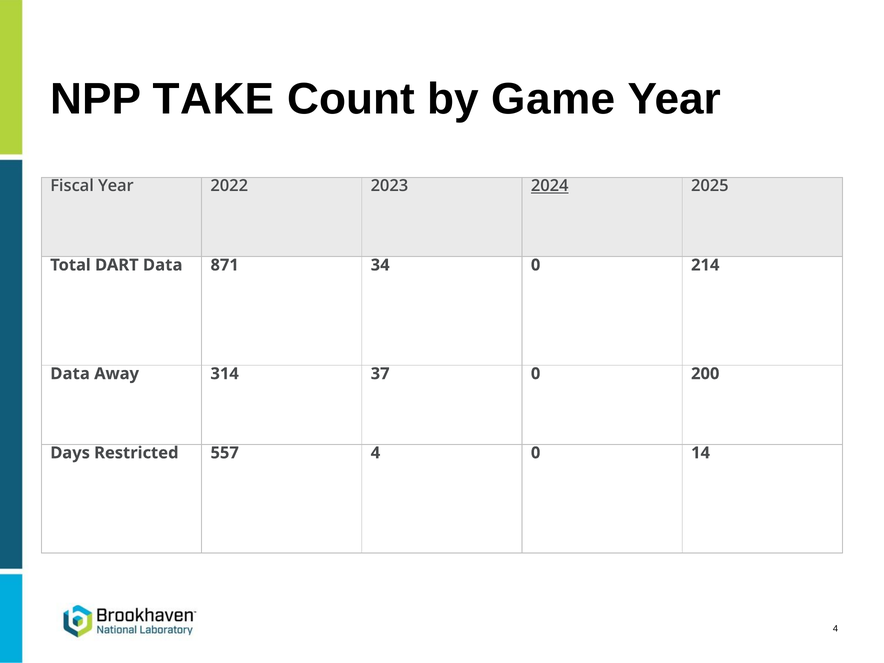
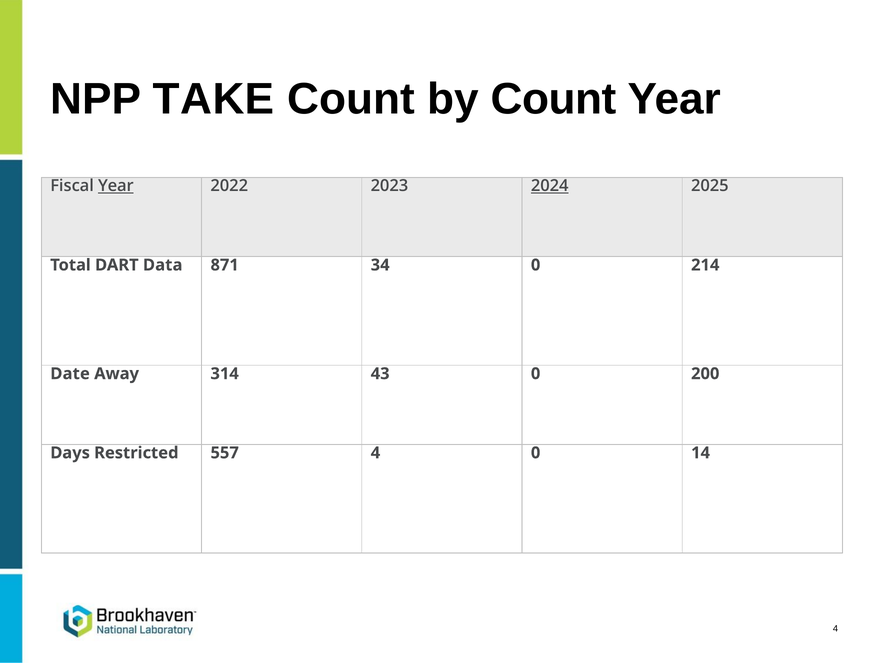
by Game: Game -> Count (554, 99)
Year underline: none -> present (116, 186)
Data: Data -> Date (70, 374)
37: 37 -> 43 (380, 374)
